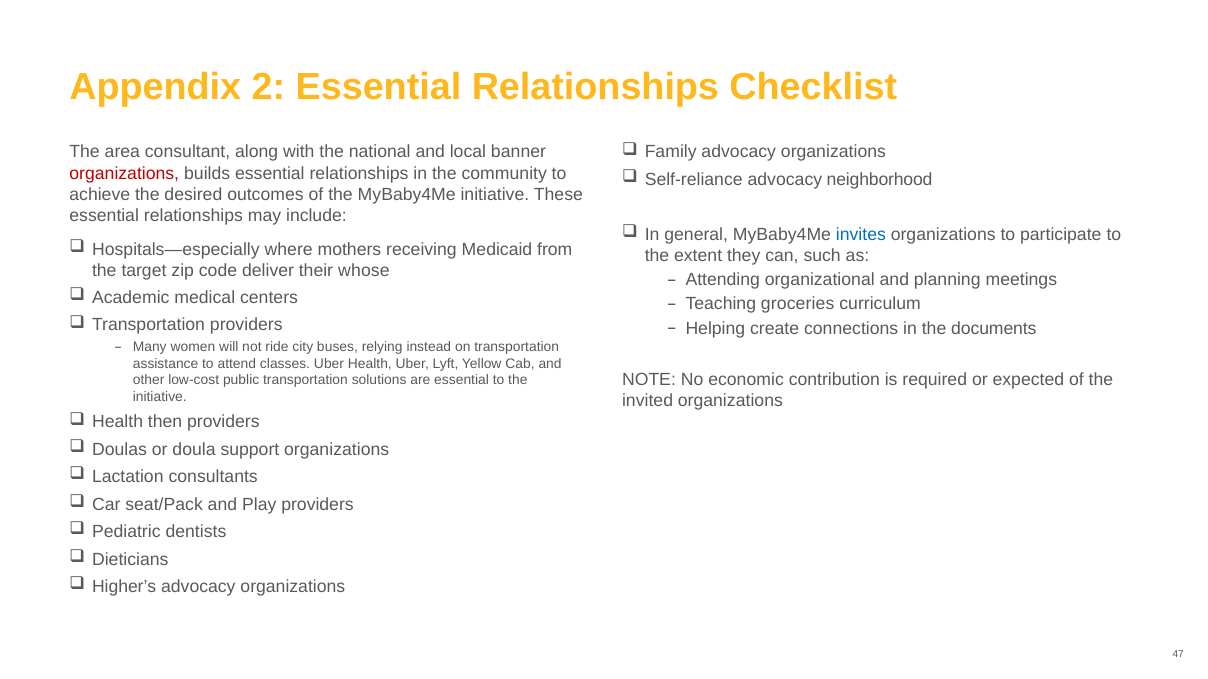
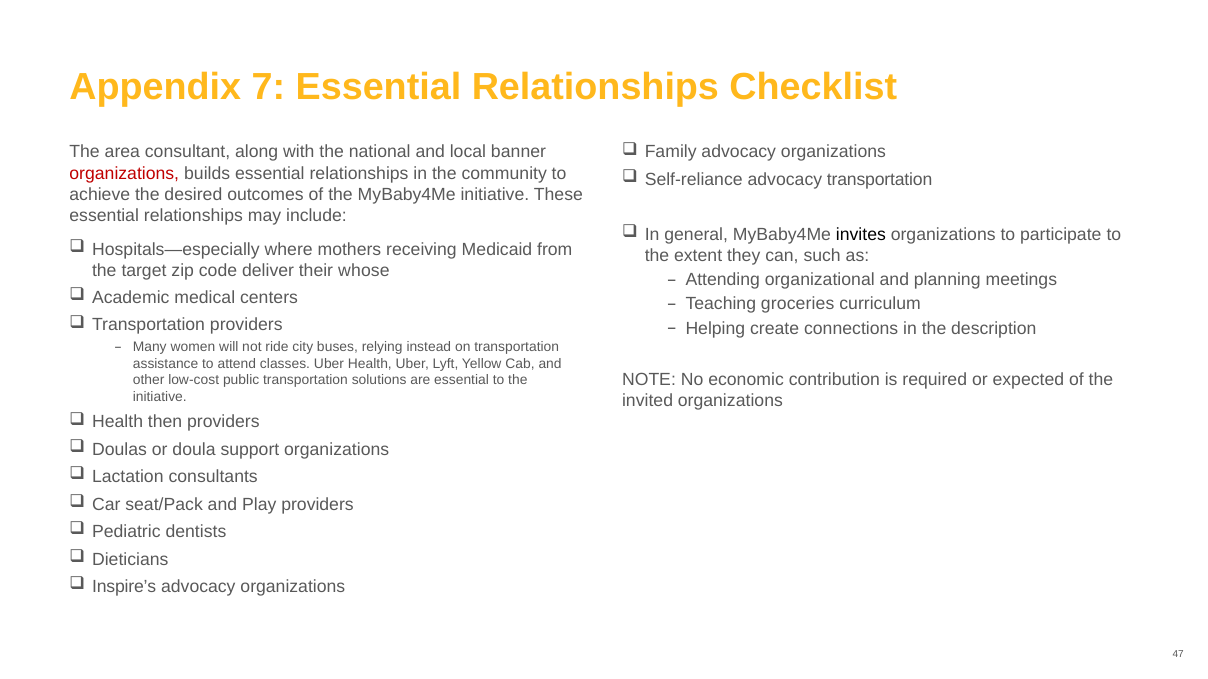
2: 2 -> 7 (268, 88)
advocacy neighborhood: neighborhood -> transportation (880, 180)
invites colour: blue -> black (861, 235)
documents: documents -> description (994, 329)
Higher’s: Higher’s -> Inspire’s (124, 587)
